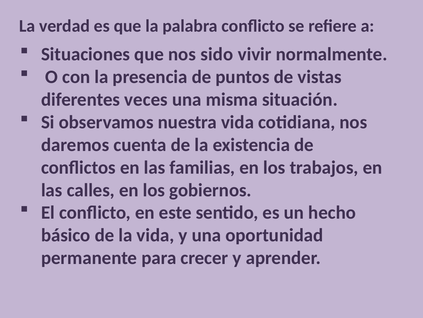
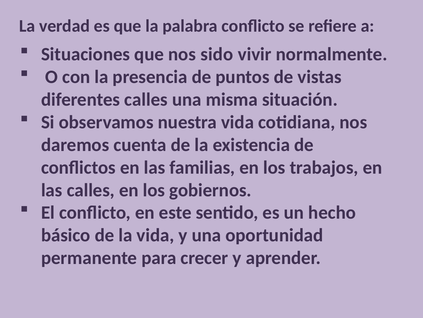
diferentes veces: veces -> calles (146, 99)
